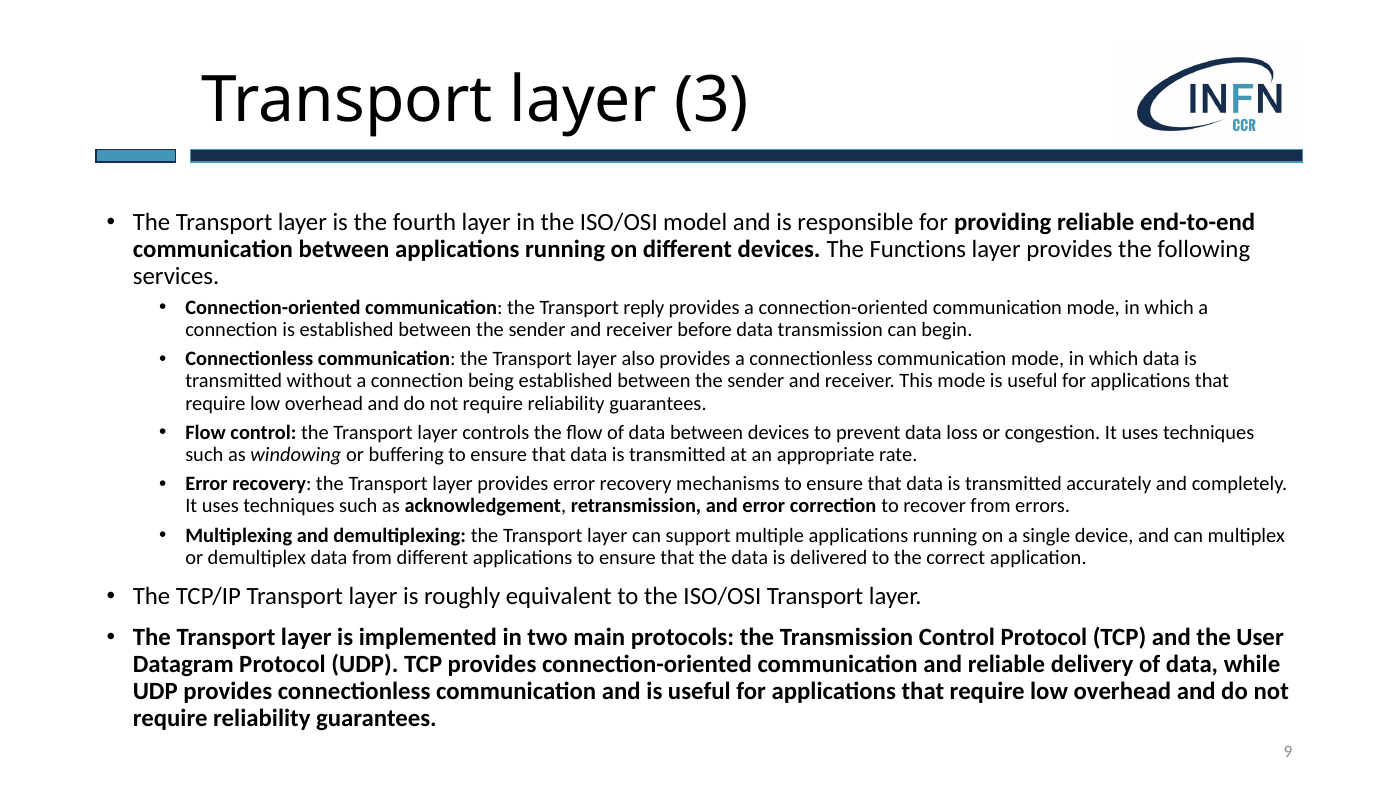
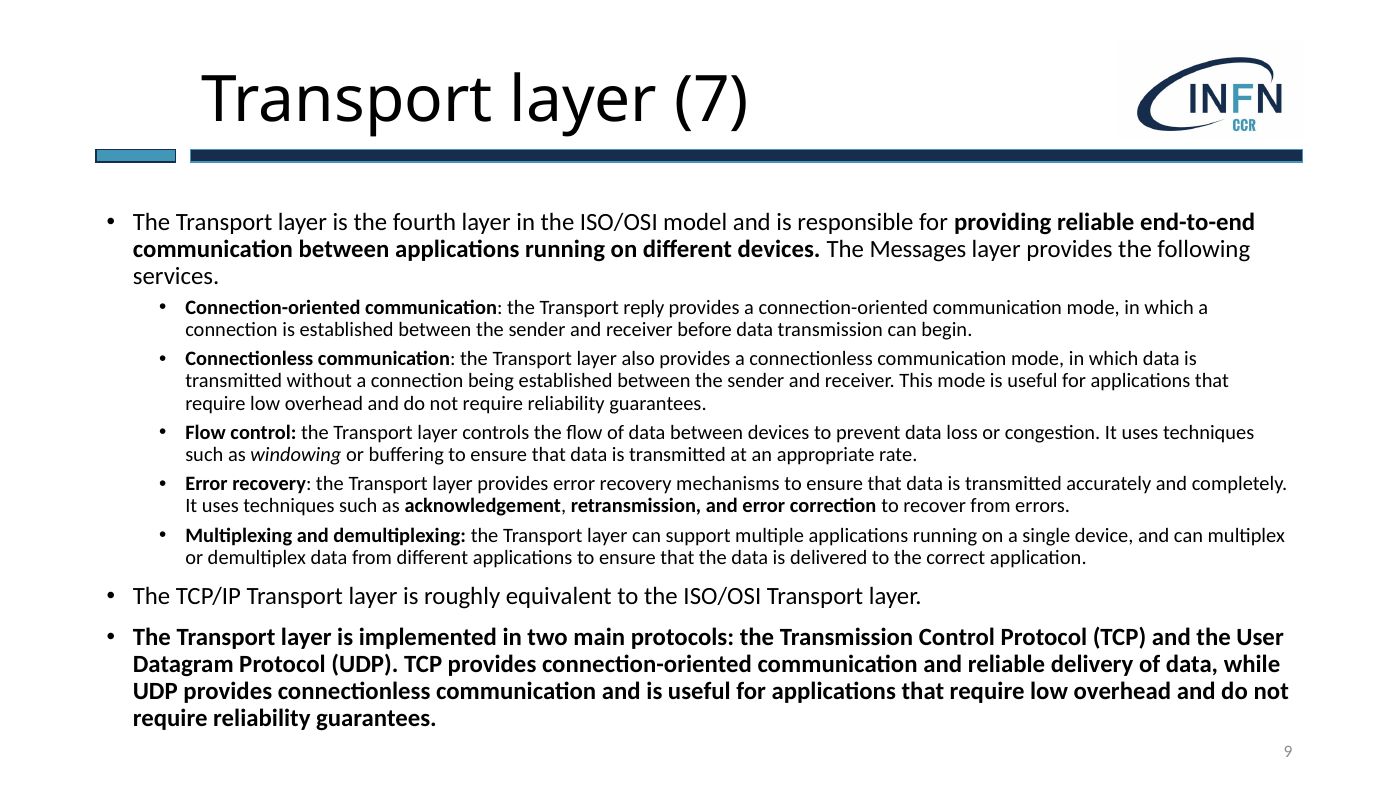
3: 3 -> 7 (712, 101)
Functions: Functions -> Messages (918, 249)
